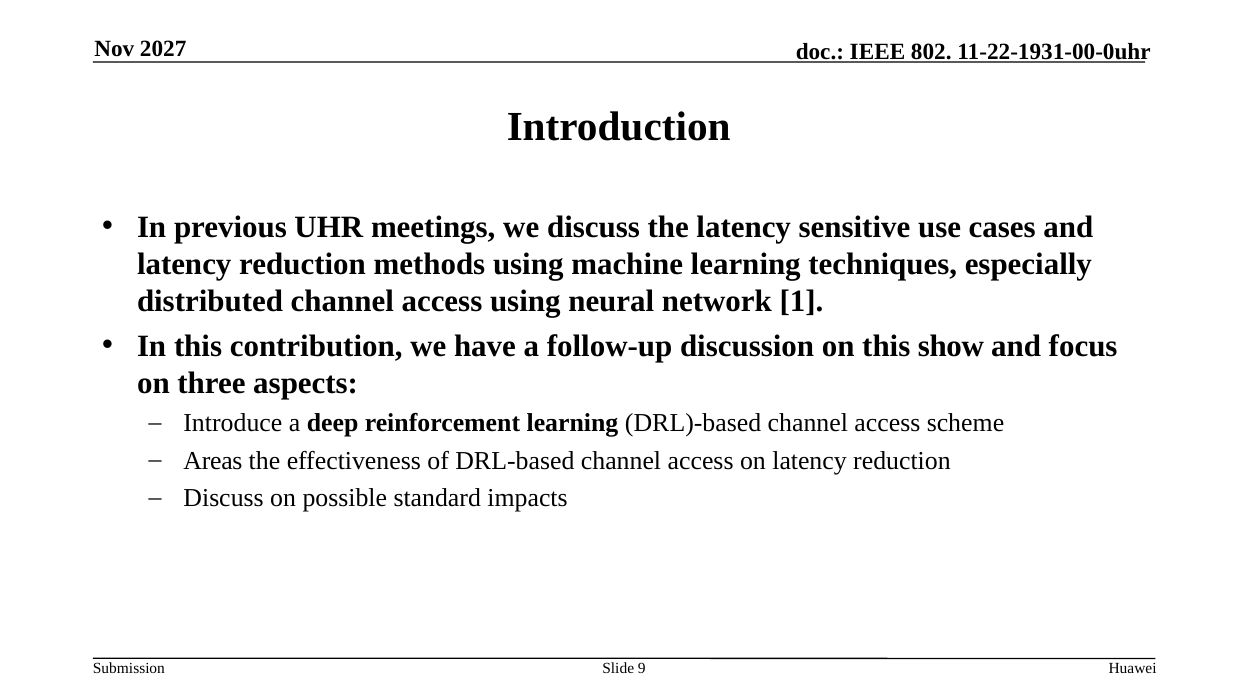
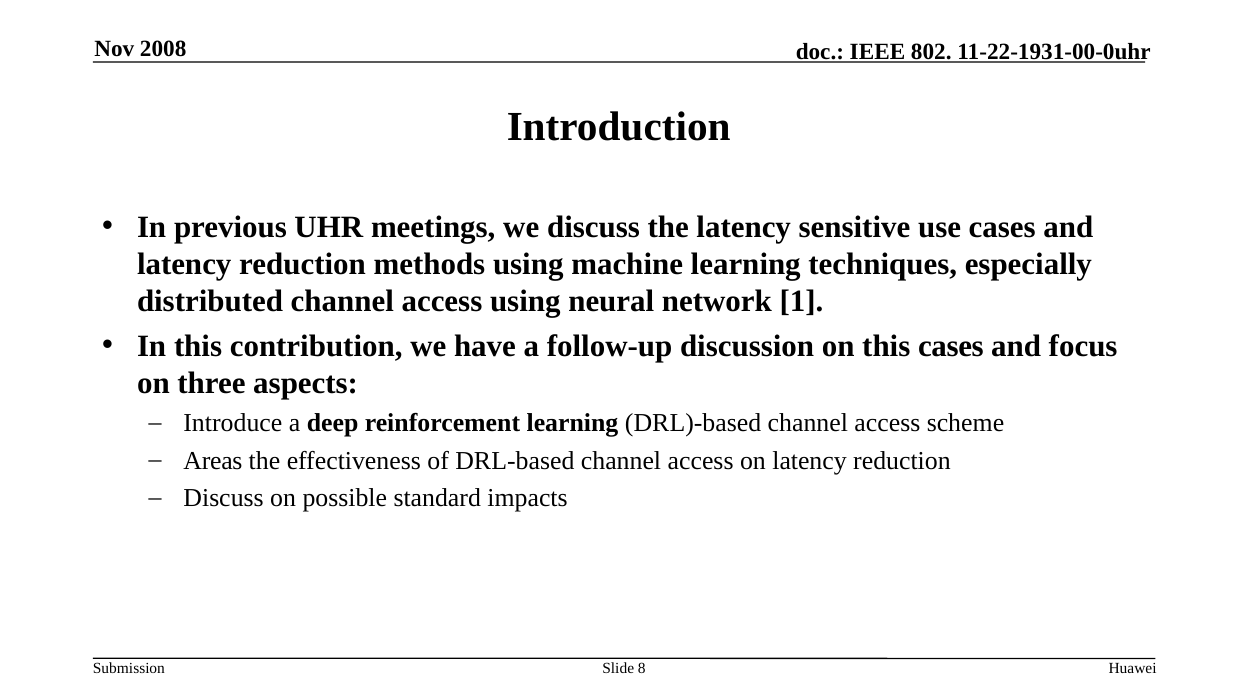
2027: 2027 -> 2008 (163, 49)
this show: show -> cases (951, 346)
9: 9 -> 8 (642, 668)
